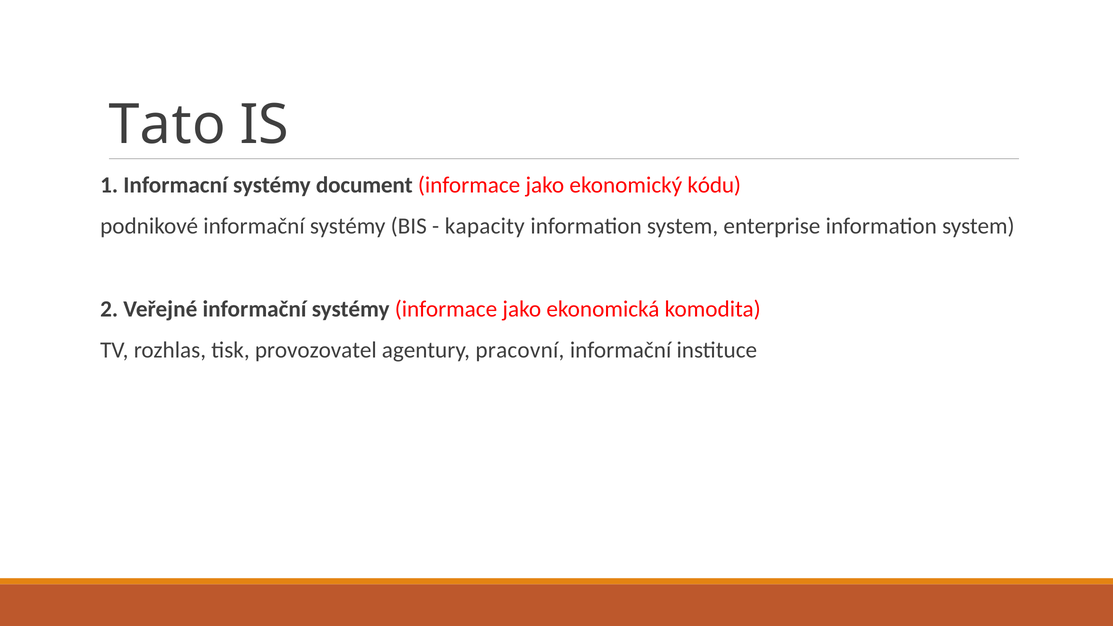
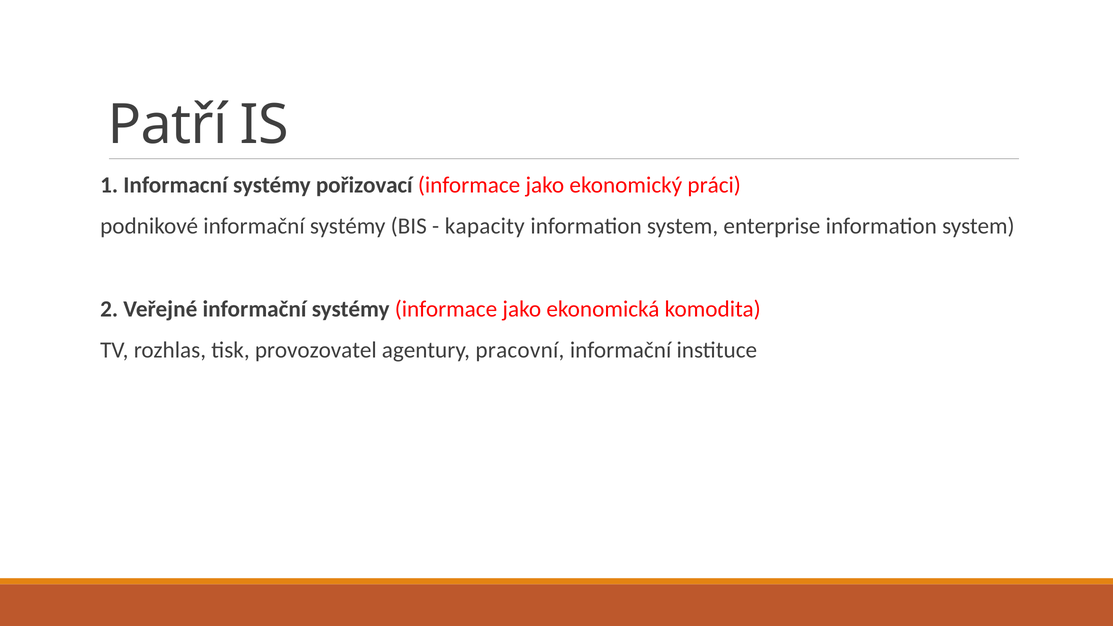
Tato: Tato -> Patří (168, 125)
document: document -> pořizovací (364, 185)
kódu: kódu -> práci (714, 185)
